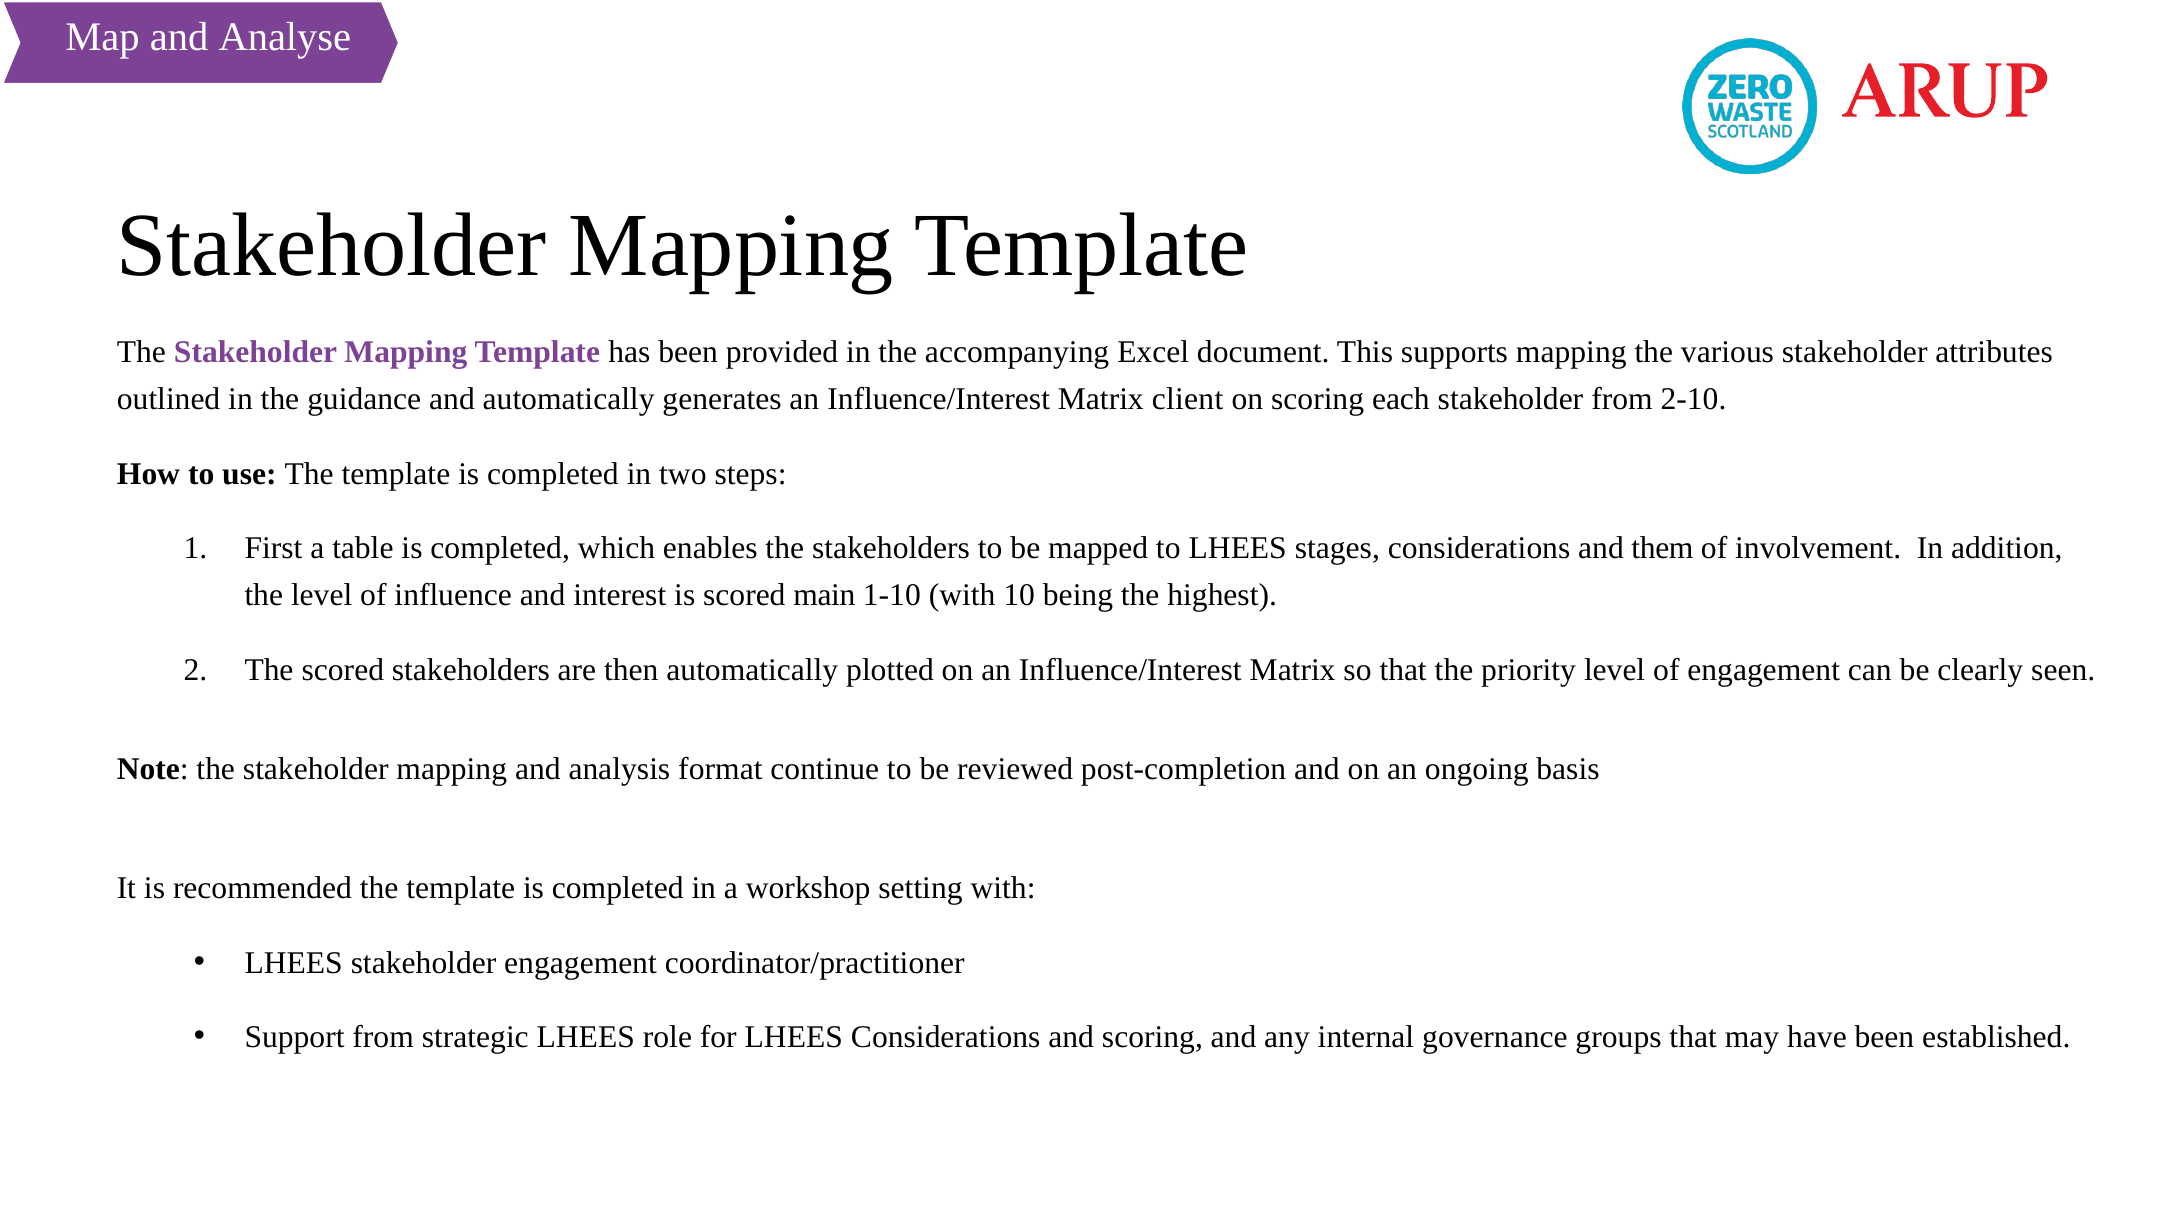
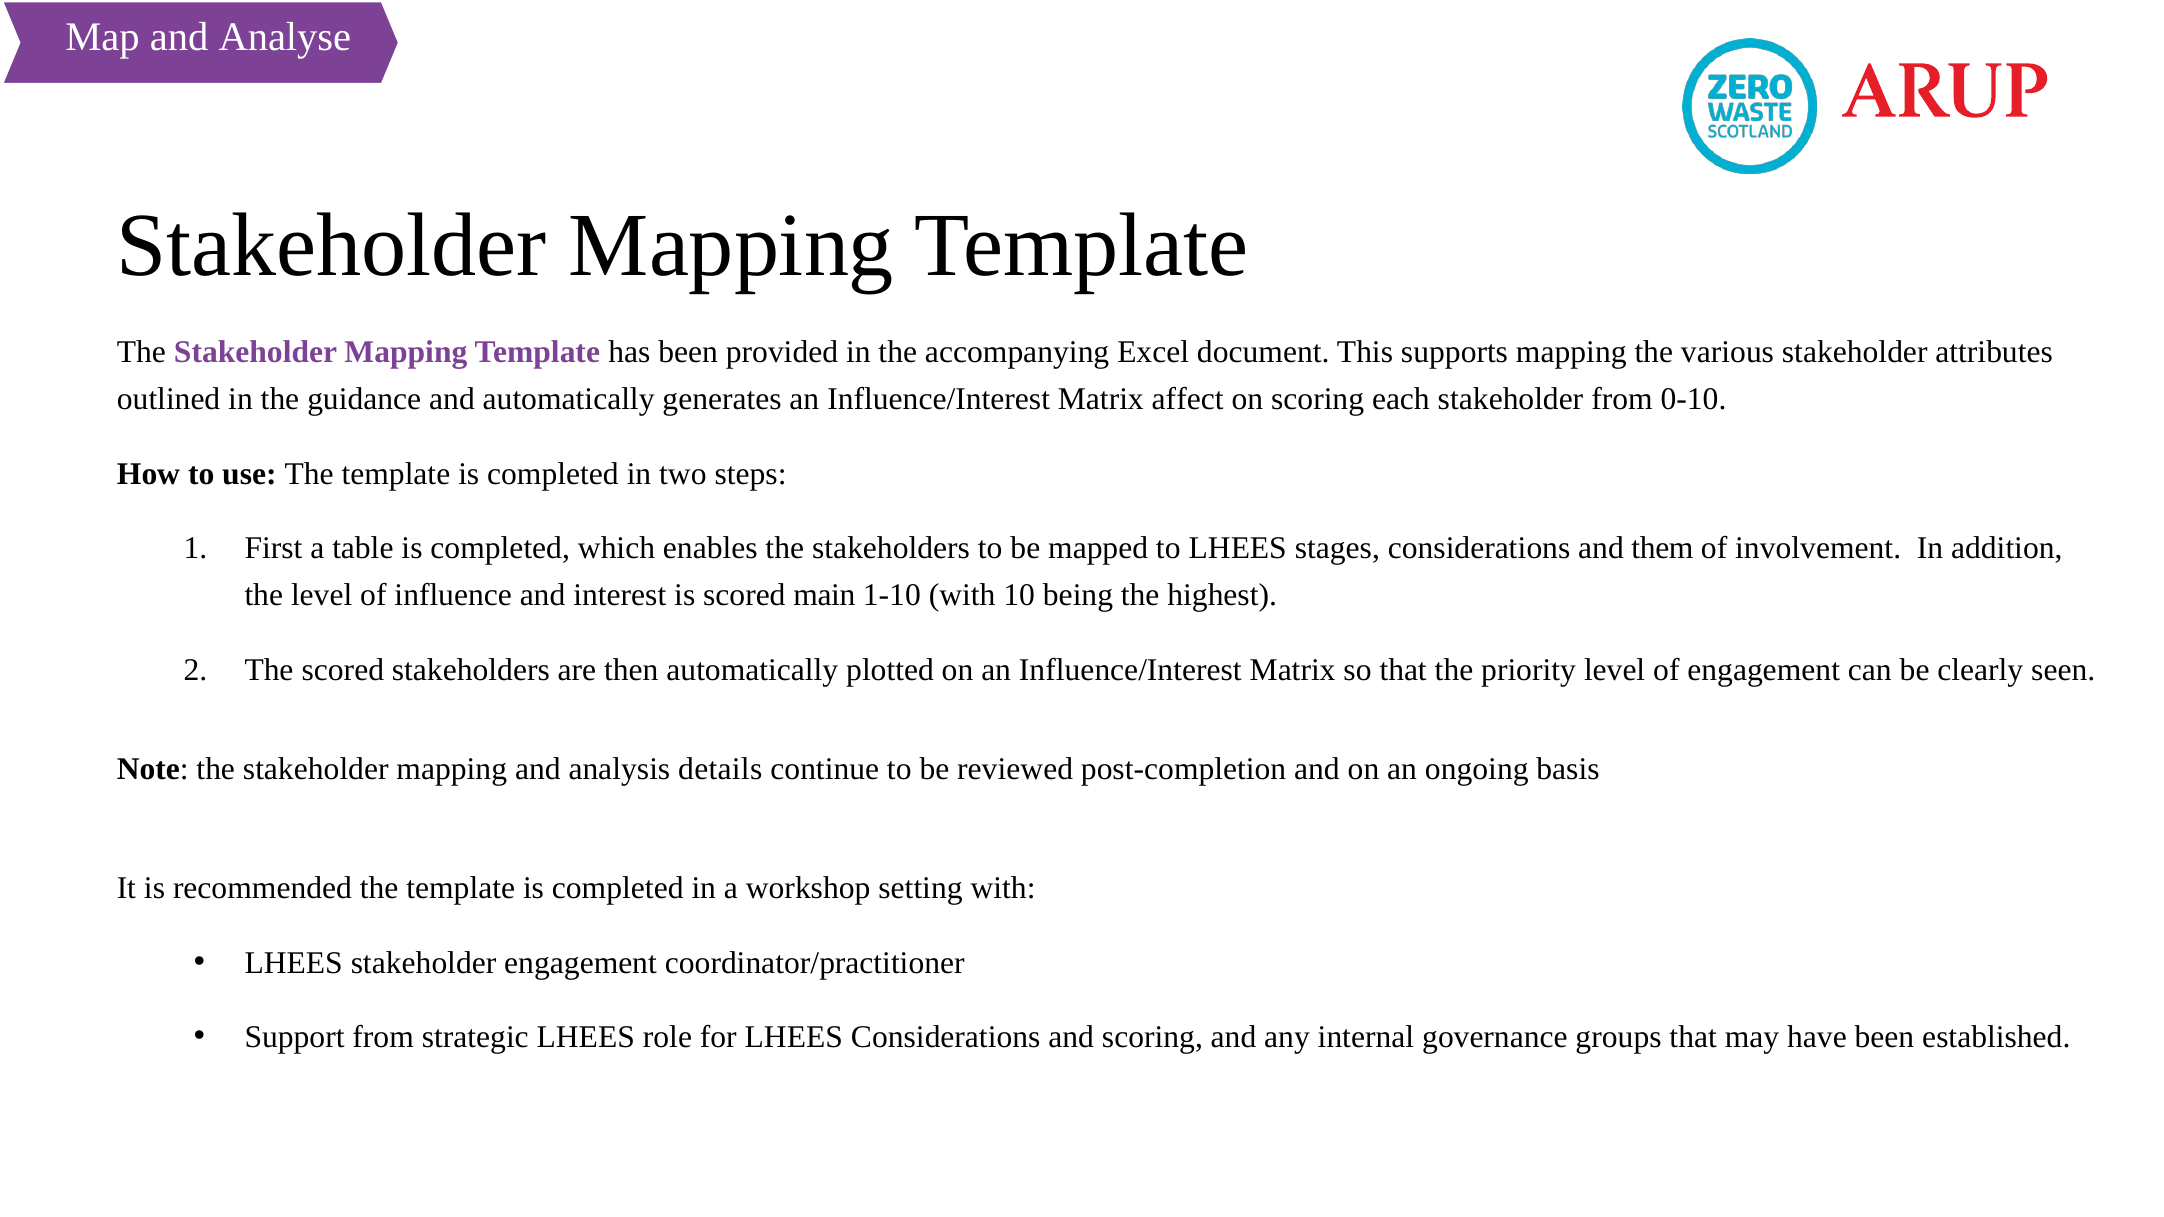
client: client -> affect (1188, 399)
2-10: 2-10 -> 0-10 (1693, 399)
format: format -> details (720, 769)
